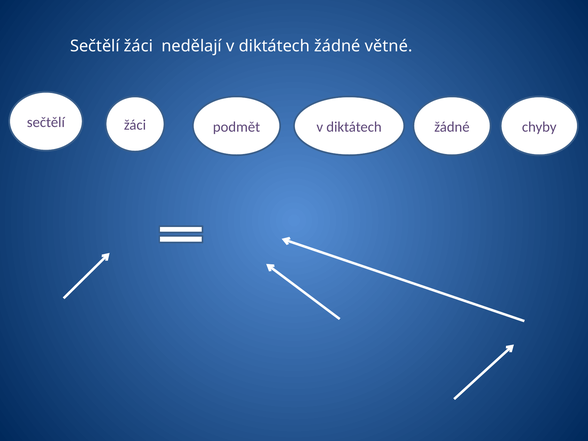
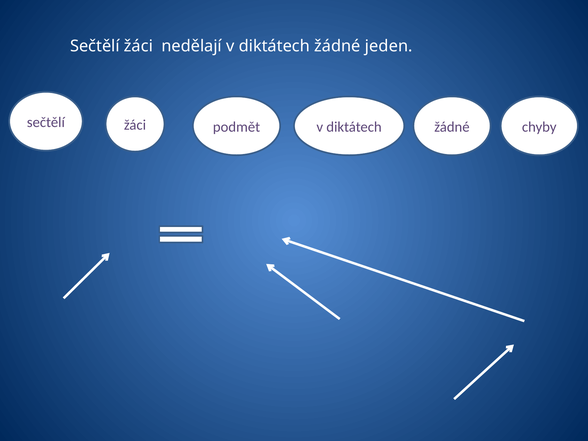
větné: větné -> jeden (389, 46)
